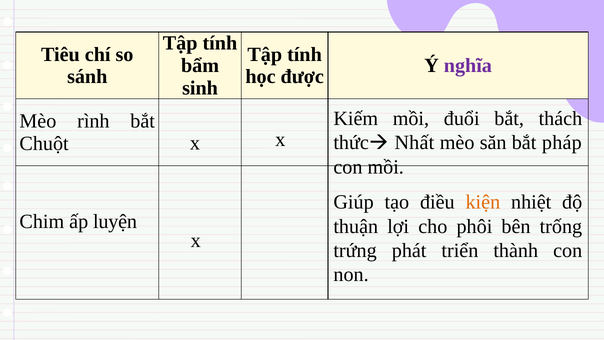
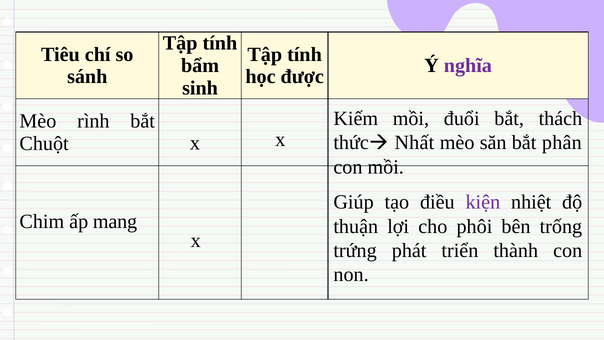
pháp: pháp -> phân (562, 143)
kiện colour: orange -> purple (483, 202)
luyện: luyện -> mang (115, 221)
